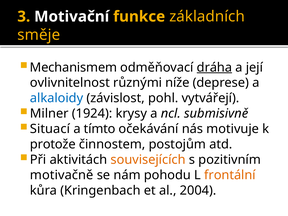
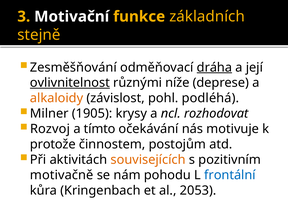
směje: směje -> stejně (39, 35)
Mechanismem: Mechanismem -> Zesměšňování (73, 67)
ovlivnitelnost underline: none -> present (70, 83)
alkaloidy colour: blue -> orange (57, 98)
vytvářejí: vytvářejí -> podléhá (210, 98)
1924: 1924 -> 1905 (92, 114)
submisivně: submisivně -> rozhodovat (216, 114)
Situací: Situací -> Rozvoj (50, 129)
frontální colour: orange -> blue (230, 175)
2004: 2004 -> 2053 (198, 190)
